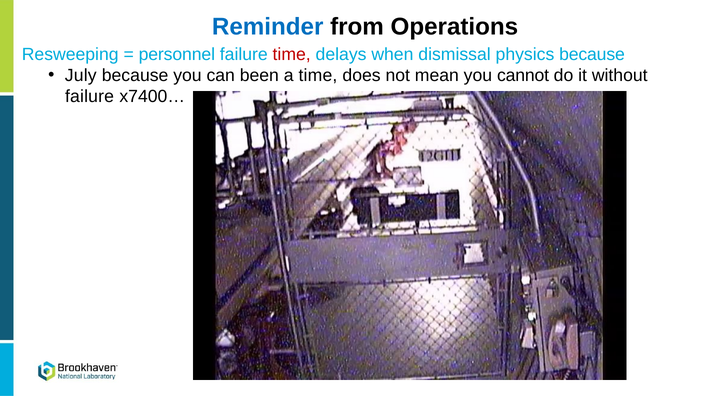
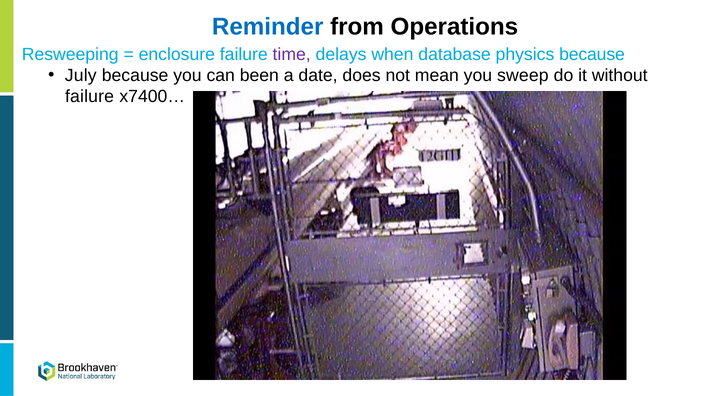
personnel: personnel -> enclosure (177, 54)
time colour: red -> purple (292, 54)
dismissal: dismissal -> database (455, 54)
a time: time -> date (318, 75)
cannot: cannot -> sweep (523, 75)
